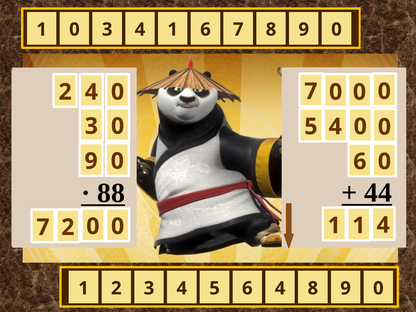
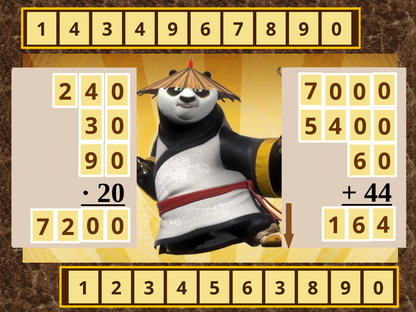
0: 0 -> 4 (74, 30)
3 4 1: 1 -> 9 (173, 30)
88: 88 -> 20 (111, 193)
1 1: 1 -> 6 (359, 226)
6 4: 4 -> 3 (280, 288)
